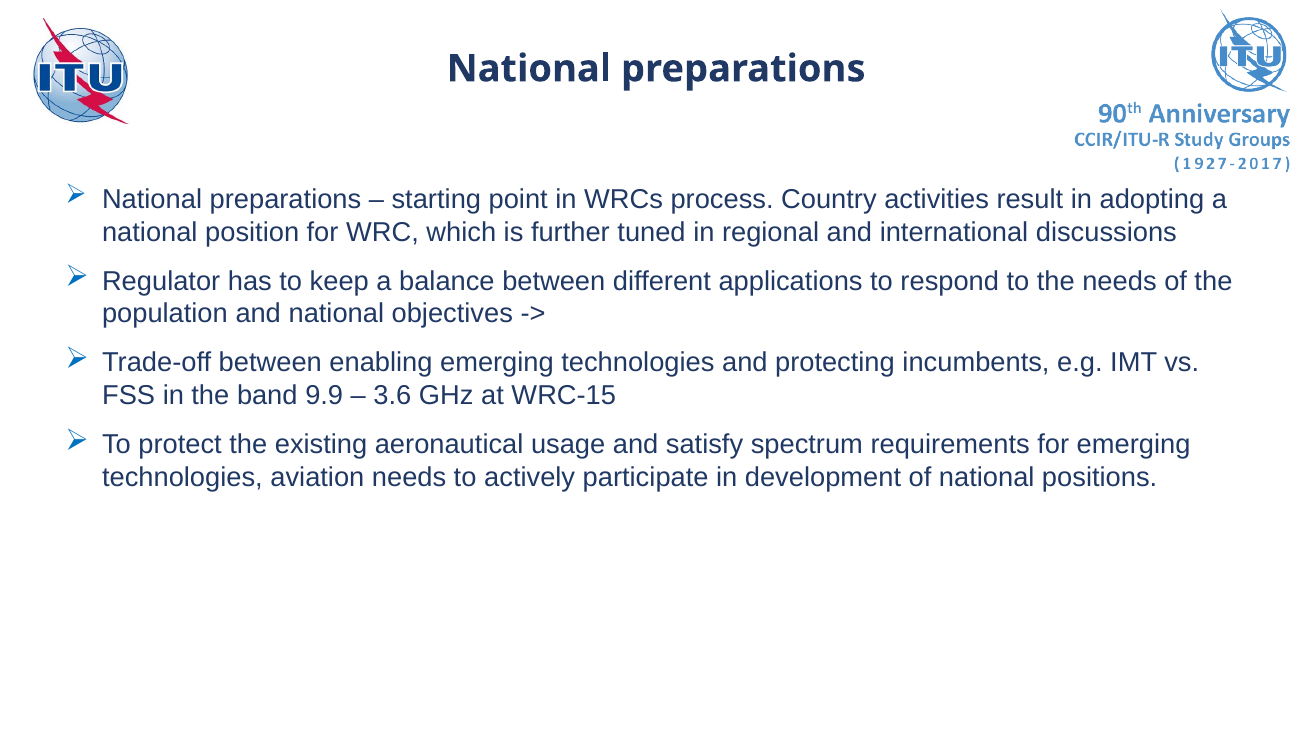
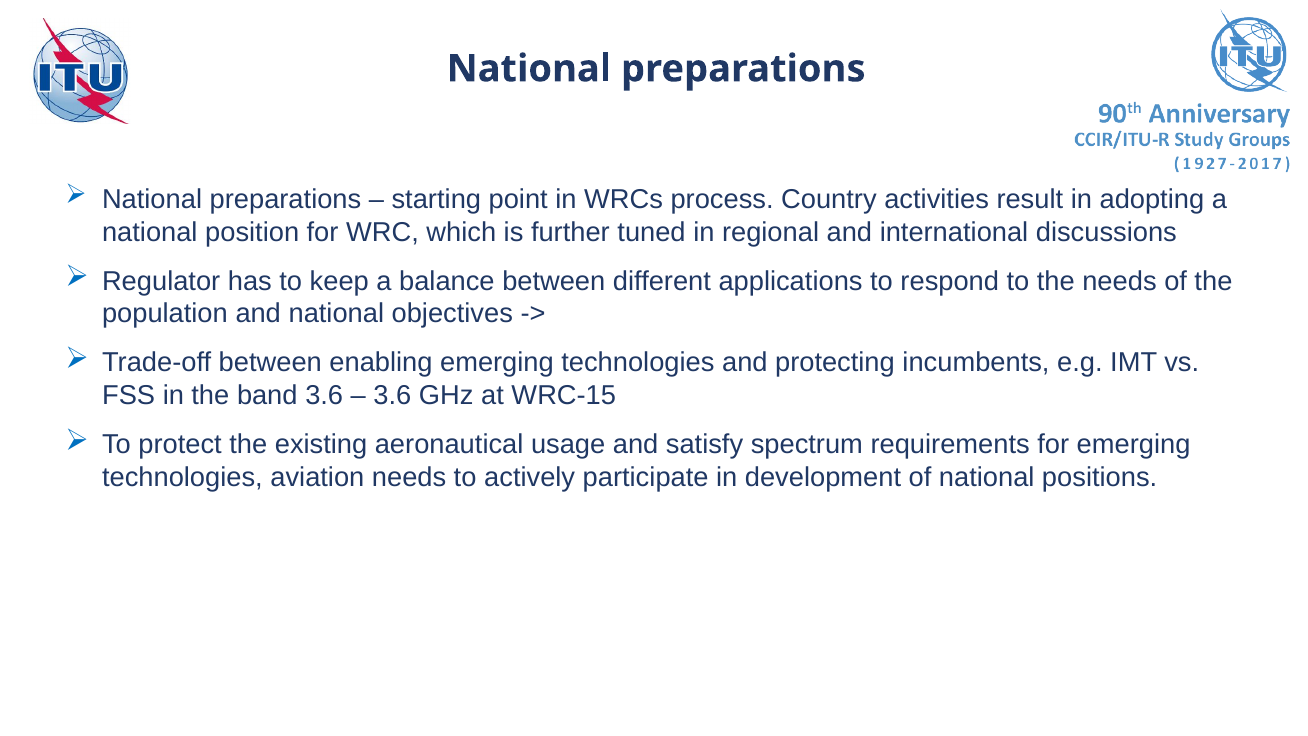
band 9.9: 9.9 -> 3.6 (324, 396)
